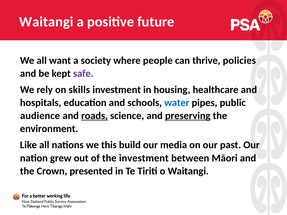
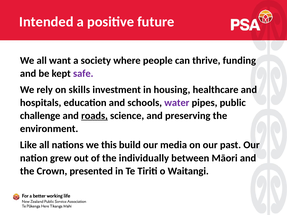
Waitangi: Waitangi -> Intended (46, 22)
policies: policies -> funding (239, 60)
water colour: blue -> purple (177, 103)
audience: audience -> challenge (40, 116)
preserving underline: present -> none (188, 116)
the investment: investment -> individually (144, 158)
